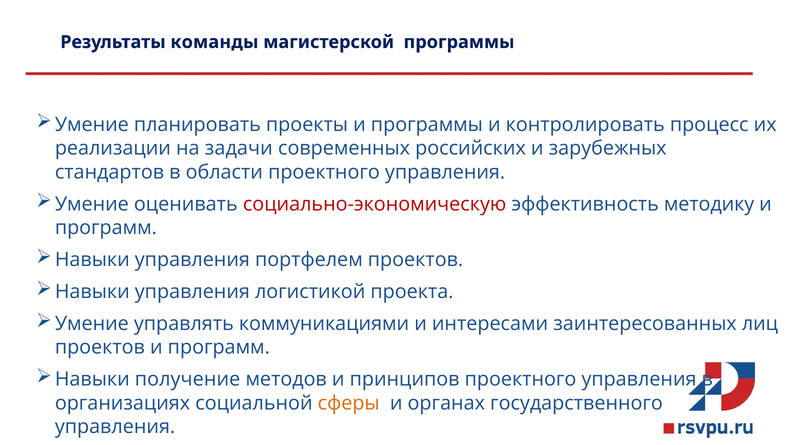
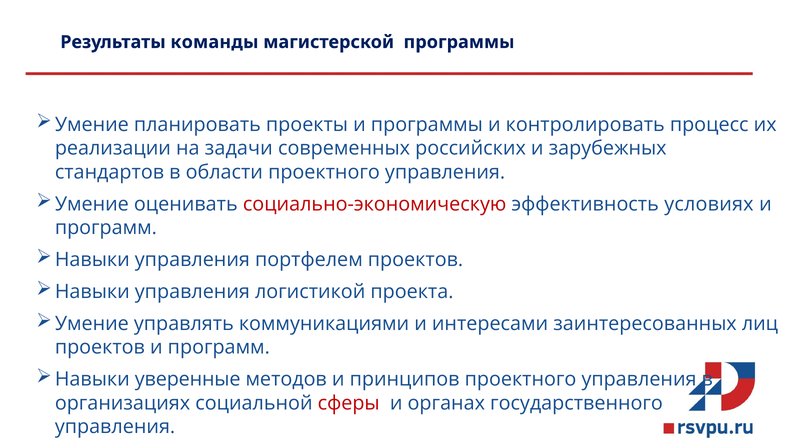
методику: методику -> условиях (709, 204)
получение: получение -> уверенные (188, 379)
сферы colour: orange -> red (349, 403)
